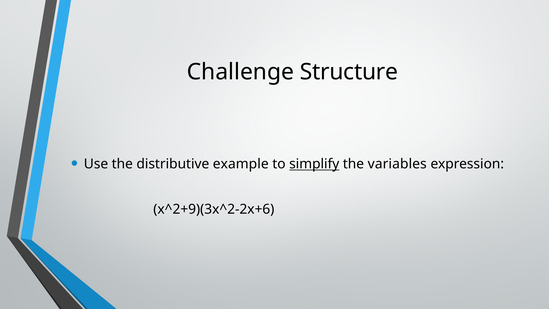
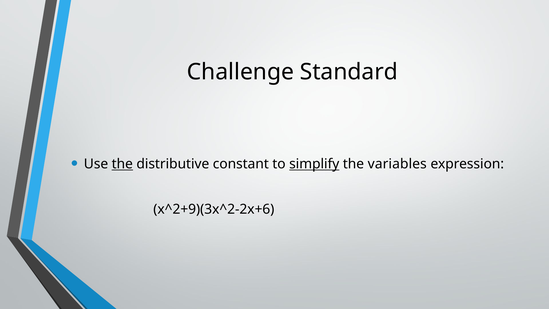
Structure: Structure -> Standard (349, 72)
the underline: none -> present (122, 164)
example: example -> constant (241, 164)
